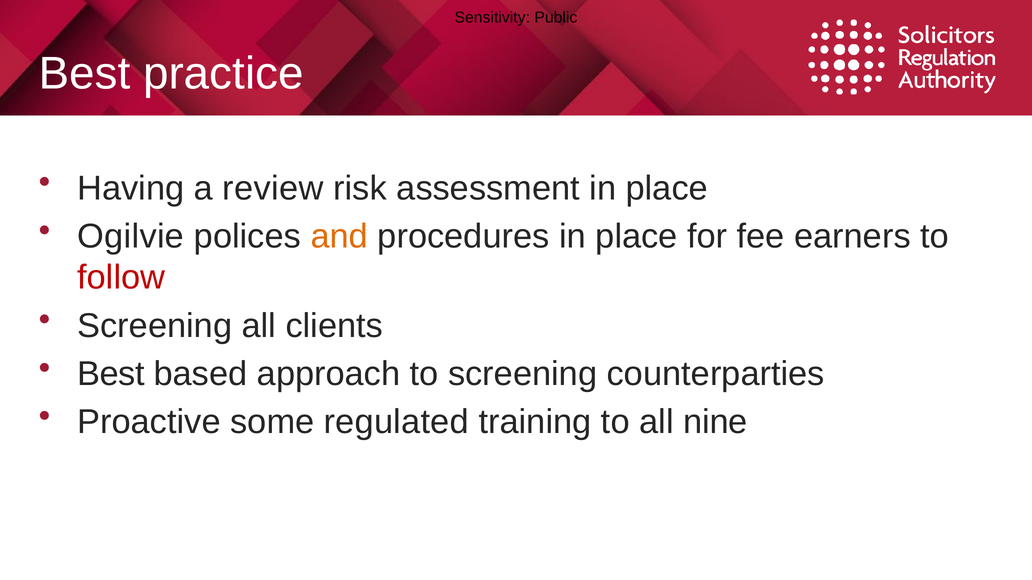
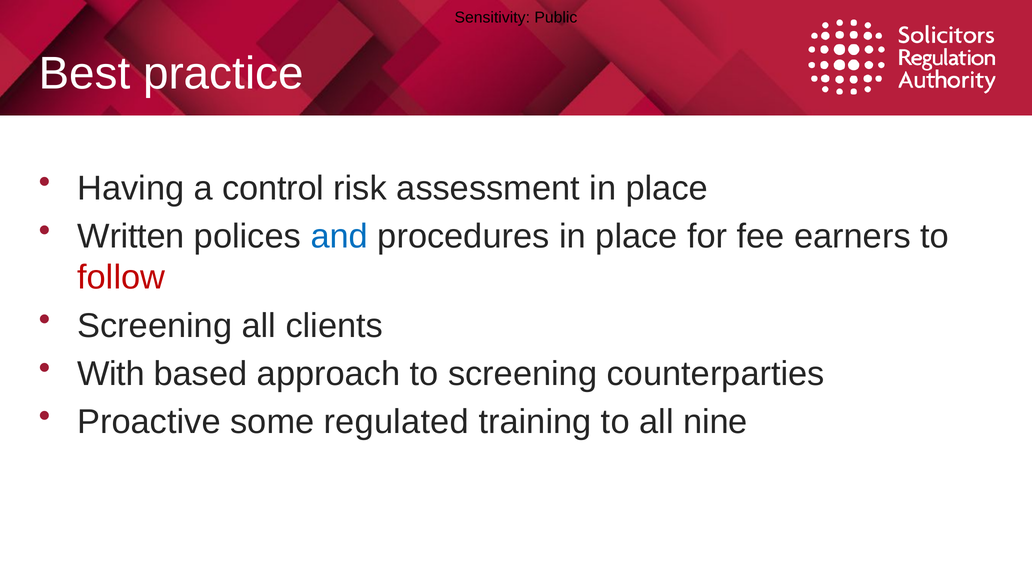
review: review -> control (273, 188)
Ogilvie: Ogilvie -> Written (131, 237)
and colour: orange -> blue (339, 237)
Best: Best -> With (111, 374)
